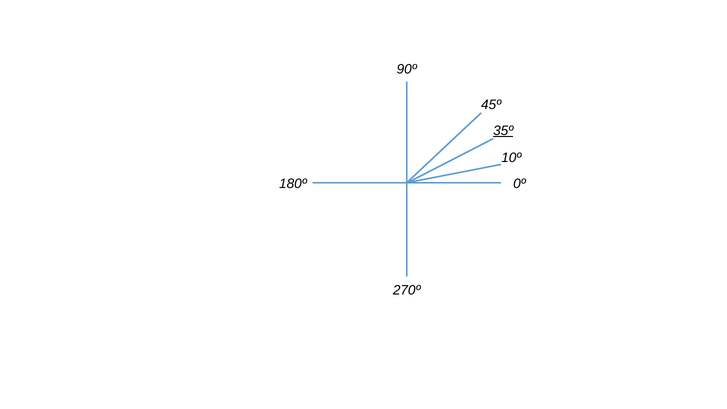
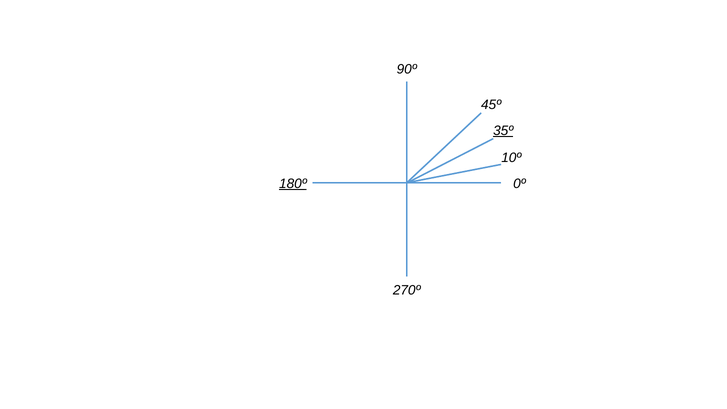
180º underline: none -> present (293, 184)
